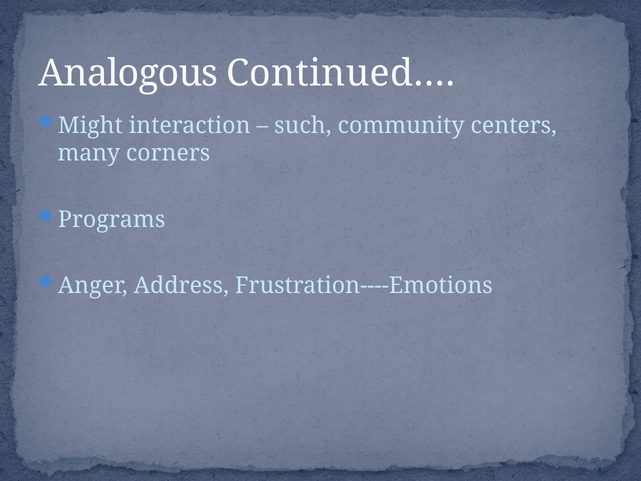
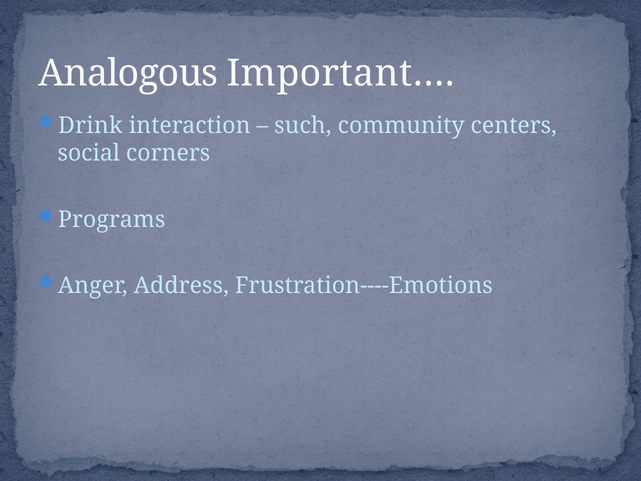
Continued…: Continued… -> Important… (341, 73)
Might: Might -> Drink (90, 125)
many: many -> social (89, 153)
